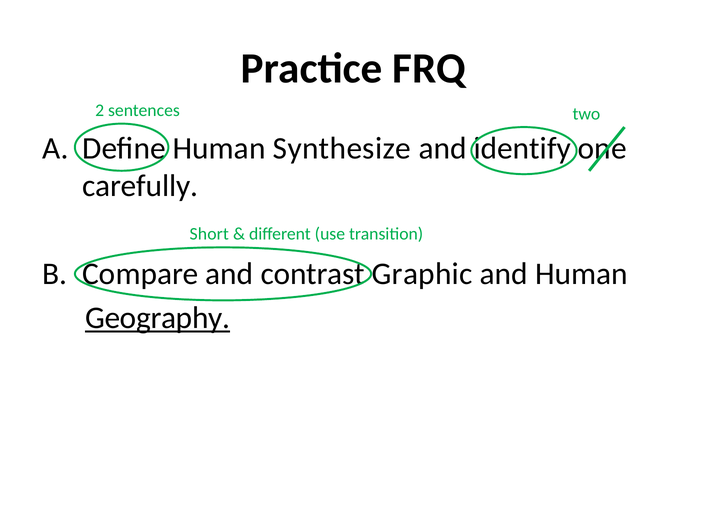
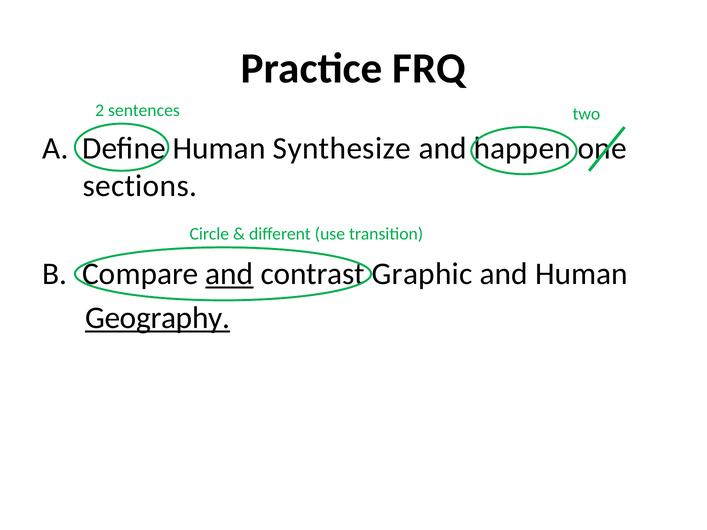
identify: identify -> happen (522, 148)
carefully: carefully -> sections (140, 186)
Short: Short -> Circle (209, 234)
and underline: none -> present (229, 274)
